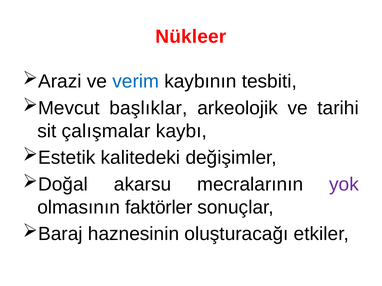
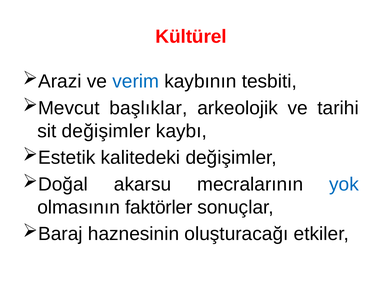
Nükleer: Nükleer -> Kültürel (191, 37)
sit çalışmalar: çalışmalar -> değişimler (106, 131)
yok colour: purple -> blue (344, 185)
